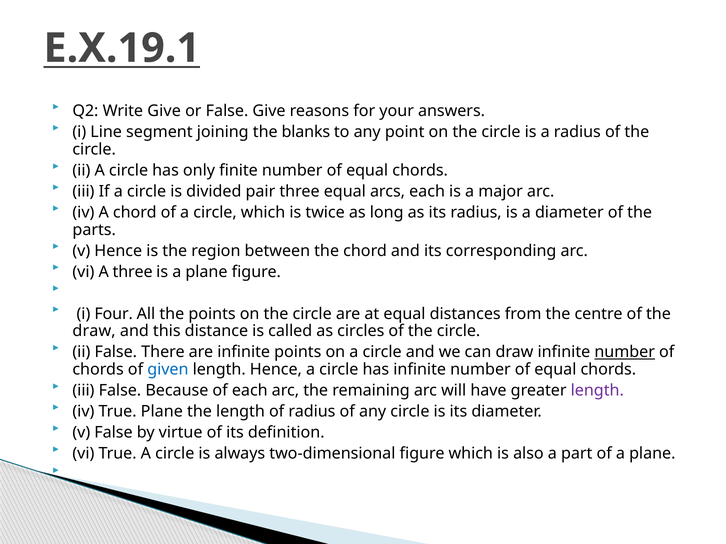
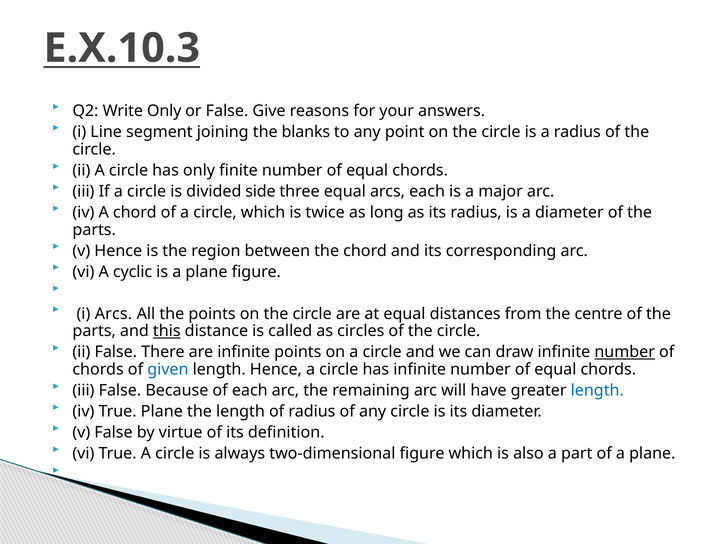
E.X.19.1: E.X.19.1 -> E.X.10.3 (122, 48)
Write Give: Give -> Only (164, 111)
pair: pair -> side (261, 192)
A three: three -> cyclic (133, 272)
i Four: Four -> Arcs (113, 314)
draw: draw -> parts (94, 331)
this underline: none -> present (167, 331)
length colour: purple -> blue (597, 391)
